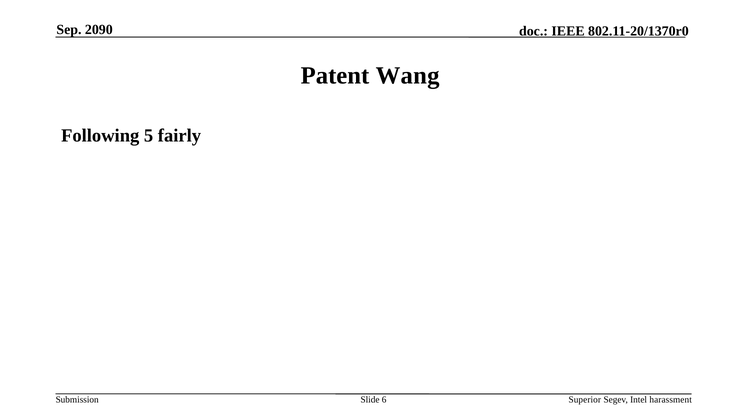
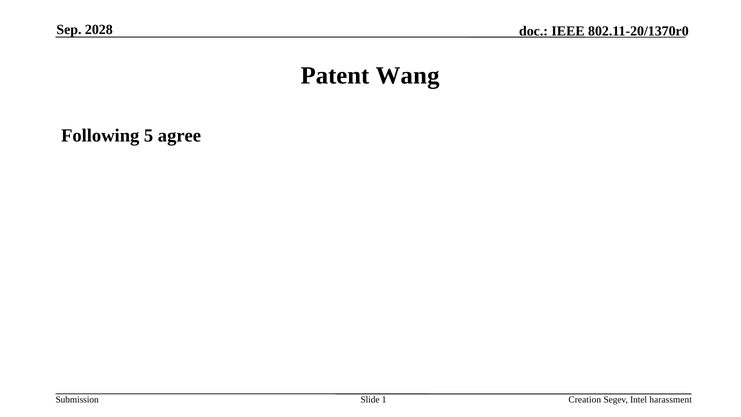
2090: 2090 -> 2028 (99, 29)
fairly: fairly -> agree (179, 136)
6: 6 -> 1 (384, 400)
Superior: Superior -> Creation (585, 400)
